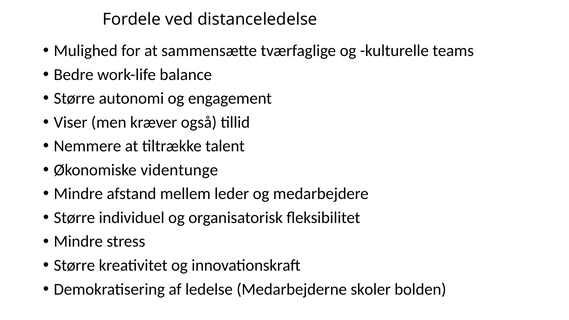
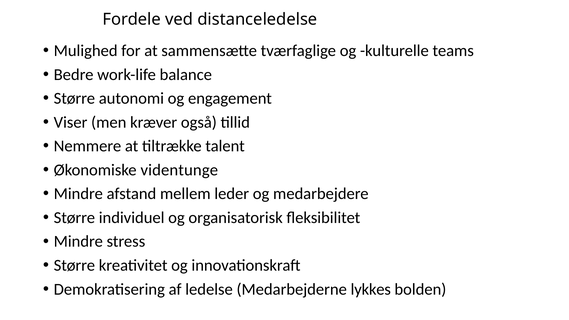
skoler: skoler -> lykkes (371, 289)
